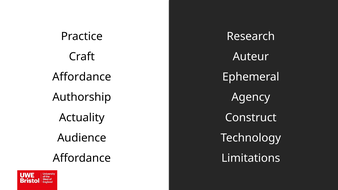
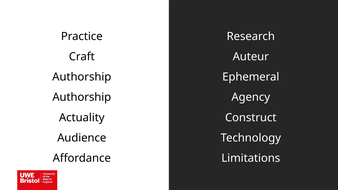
Affordance: Affordance -> Authorship (82, 77)
